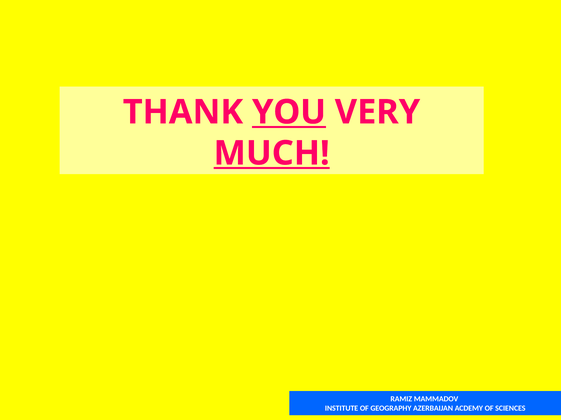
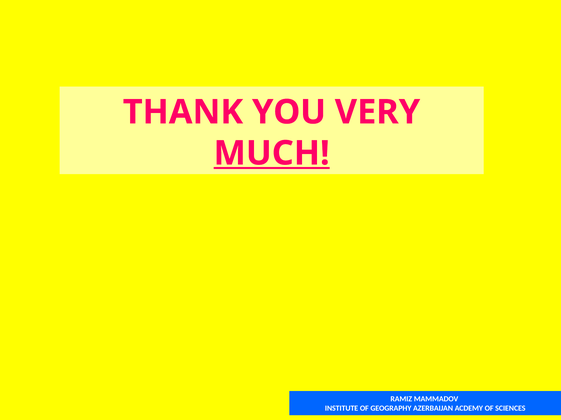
YOU underline: present -> none (289, 112)
